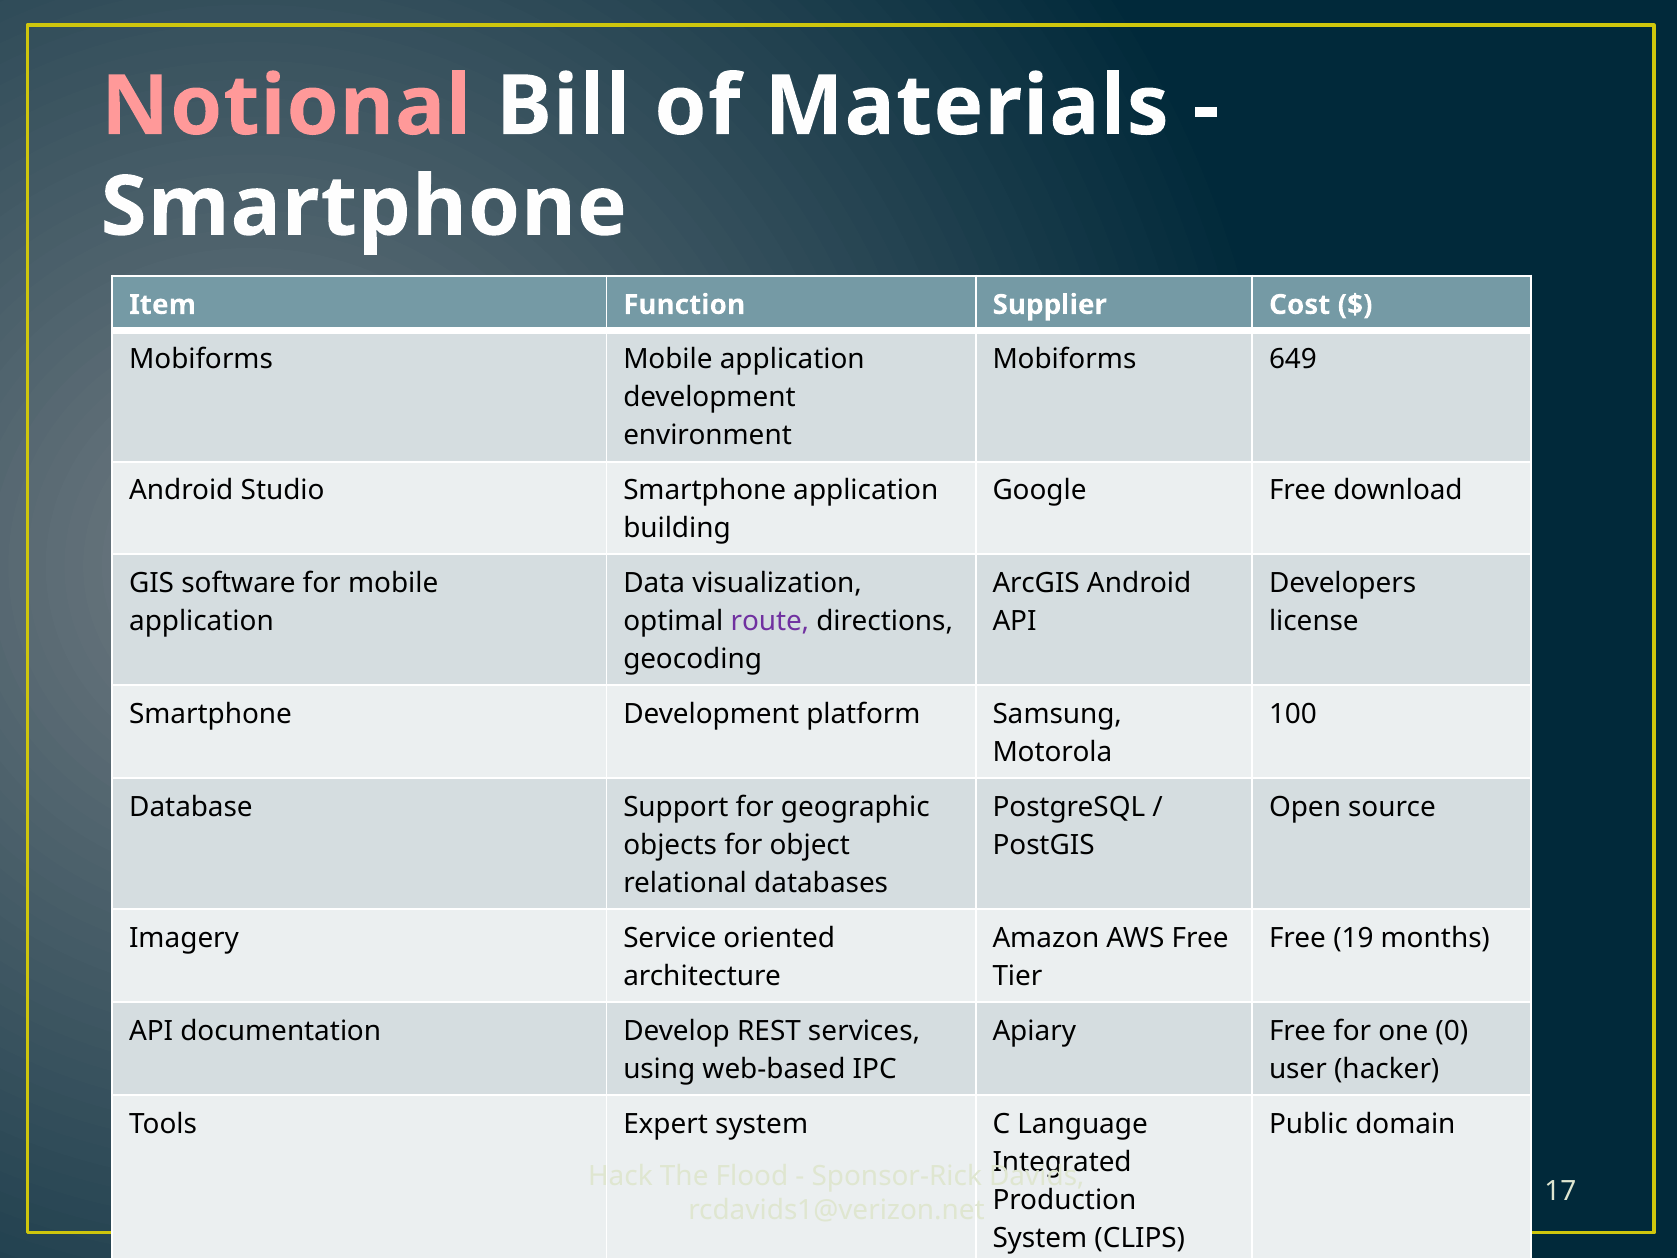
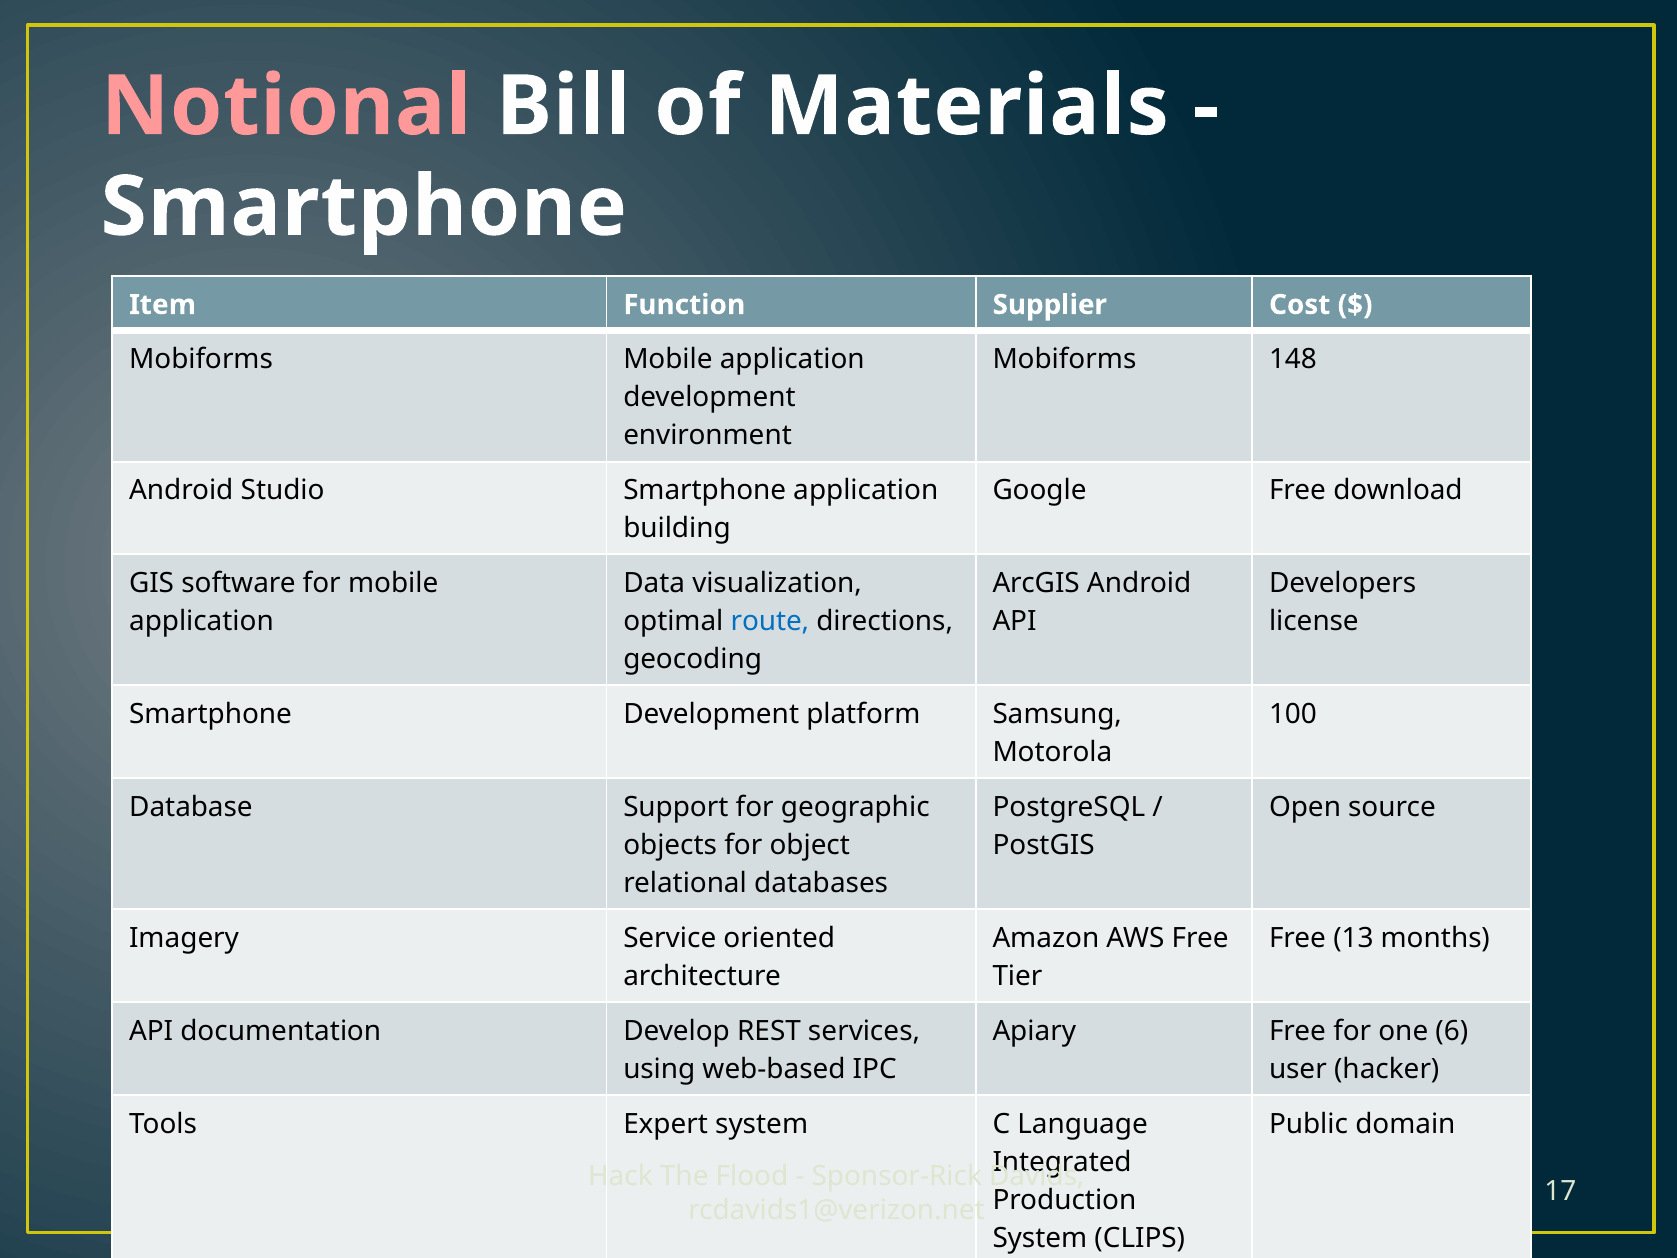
649: 649 -> 148 (1293, 360)
route colour: purple -> blue (770, 621)
19: 19 -> 13 (1353, 938)
0: 0 -> 6 (1452, 1031)
